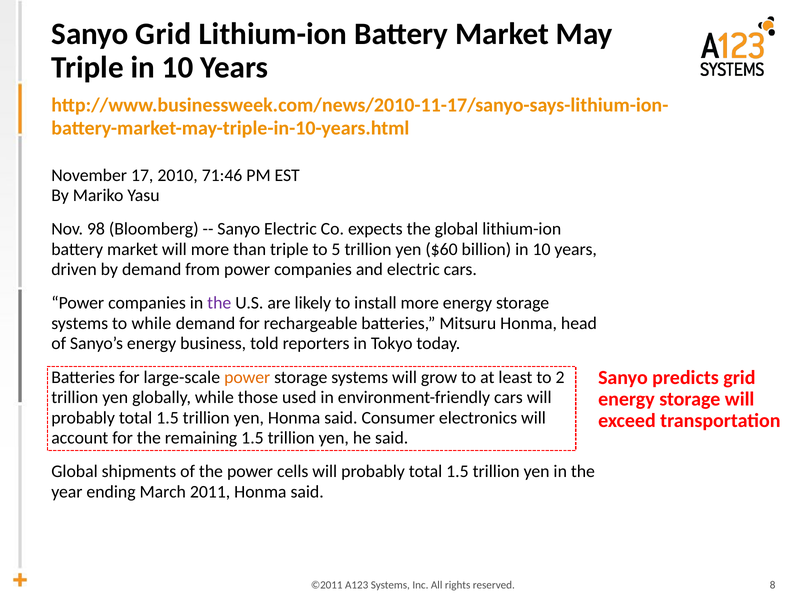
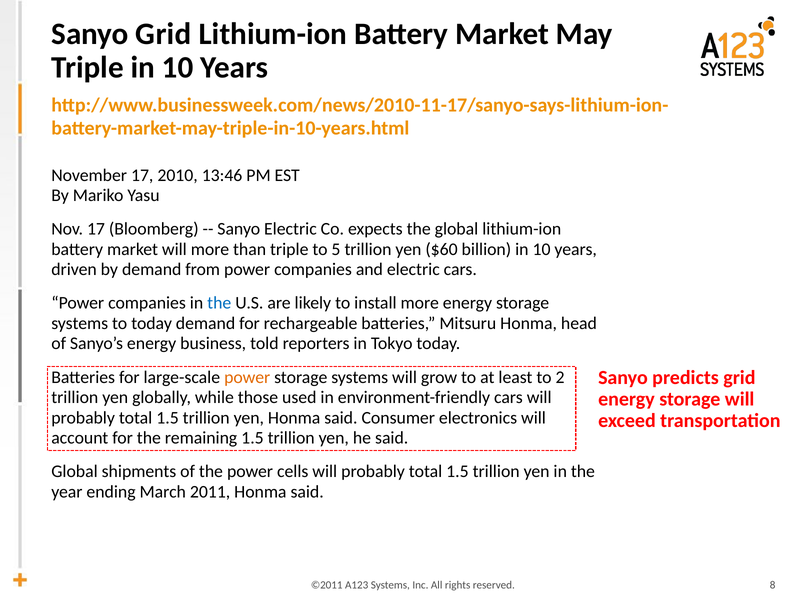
71:46: 71:46 -> 13:46 (222, 175)
Nov 98: 98 -> 17 (96, 229)
the colour: purple -> blue (219, 303)
to while: while -> today (152, 323)
